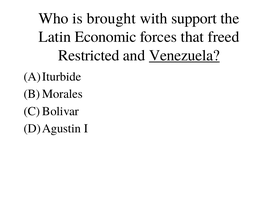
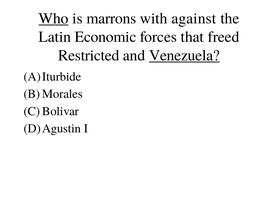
Who underline: none -> present (54, 18)
brought: brought -> marrons (111, 18)
support: support -> against (194, 18)
